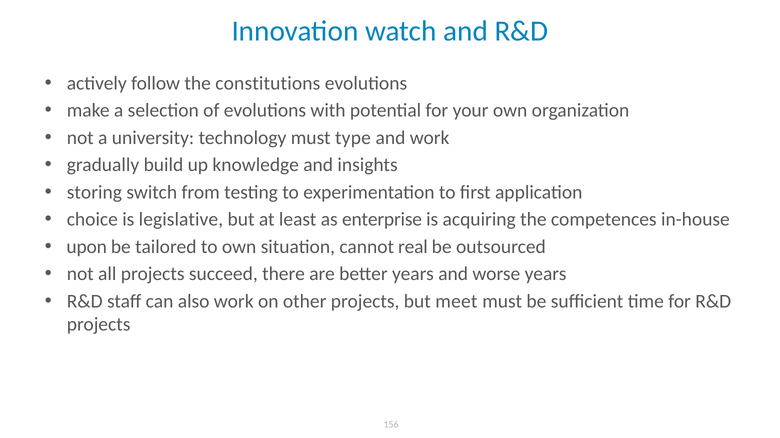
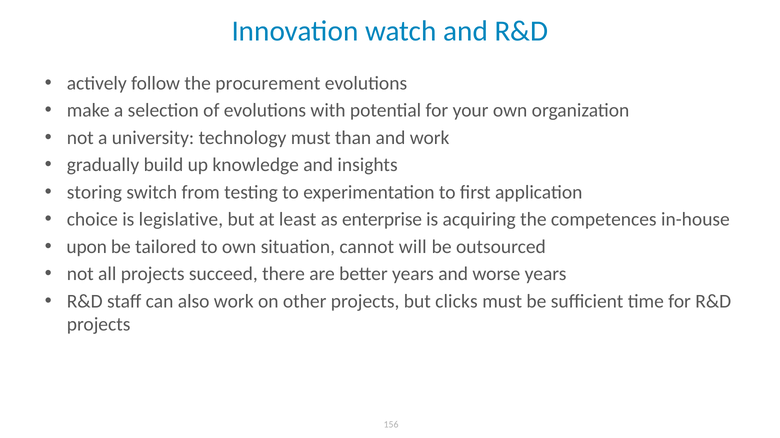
constitutions: constitutions -> procurement (268, 83)
type: type -> than (353, 138)
real: real -> will (413, 247)
meet: meet -> clicks (456, 302)
